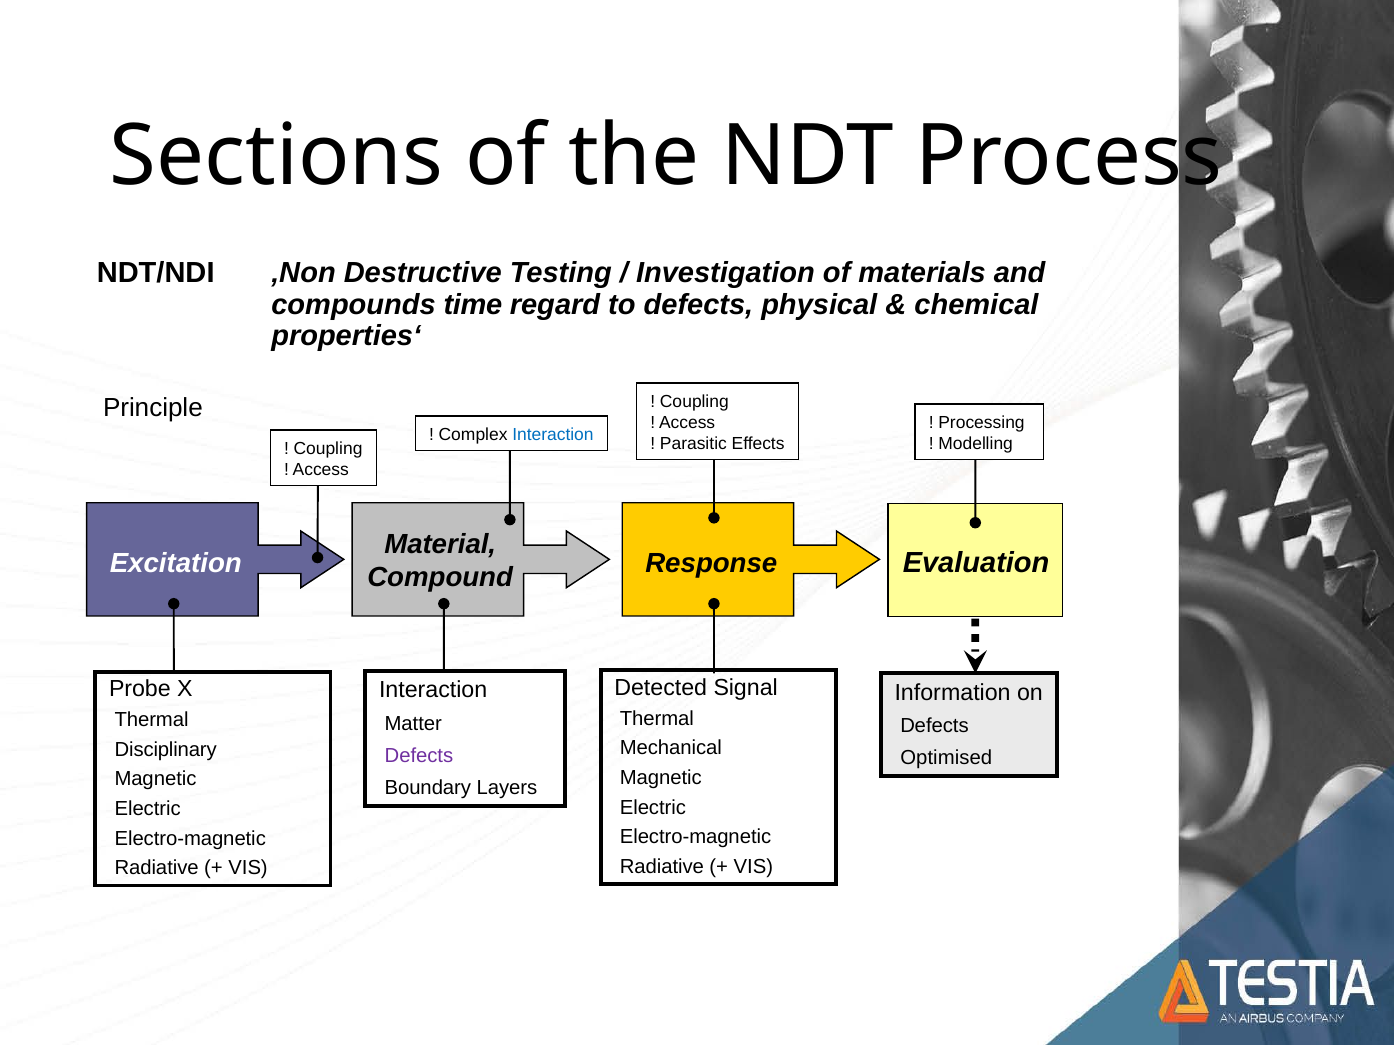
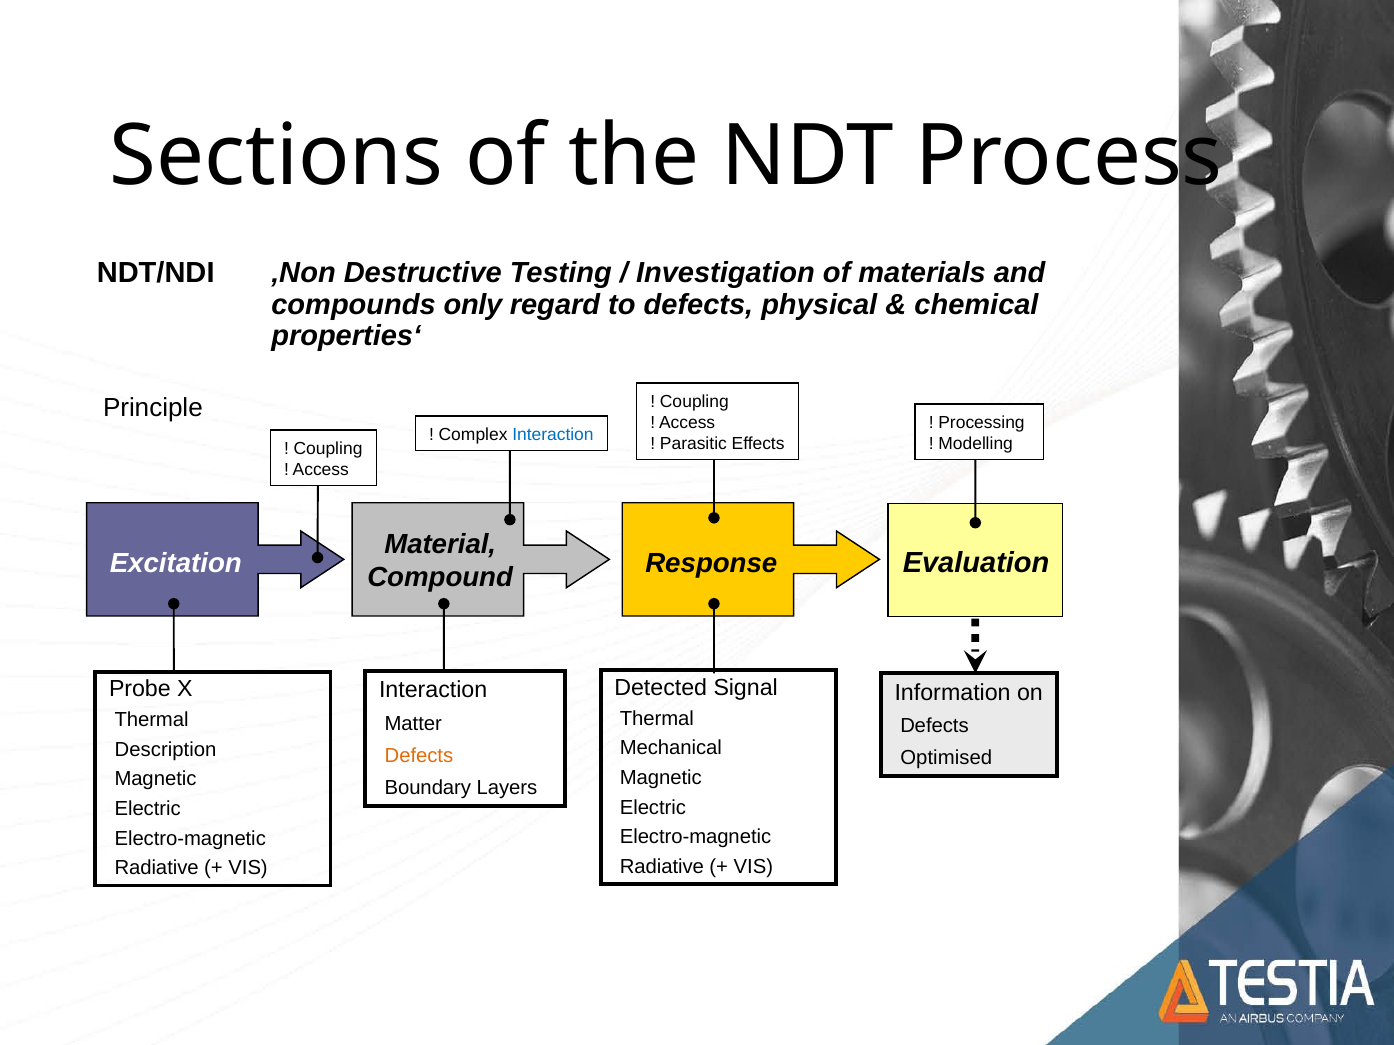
time: time -> only (473, 305)
Disciplinary: Disciplinary -> Description (166, 750)
Defects colour: purple -> orange (419, 756)
